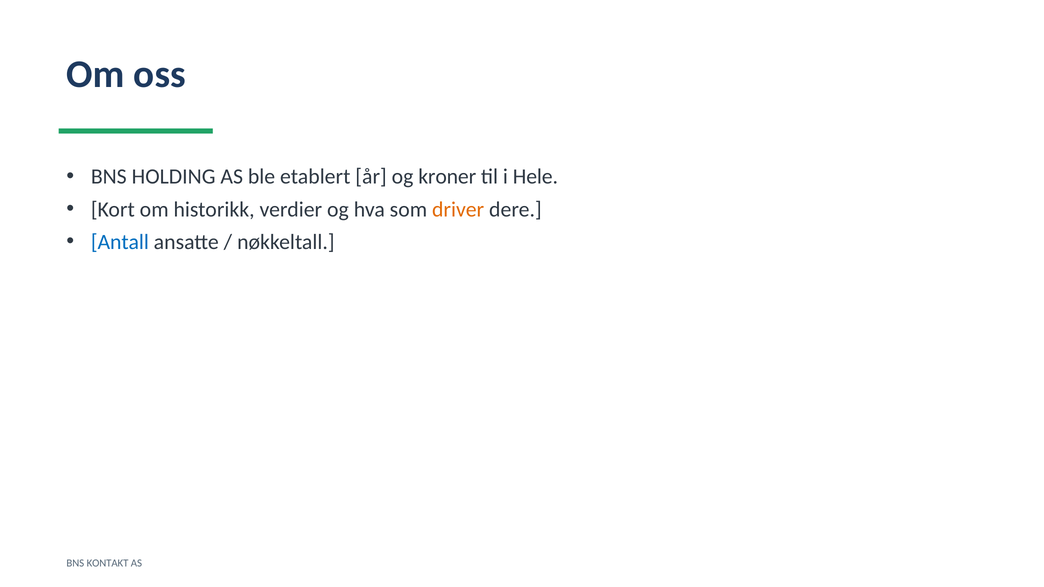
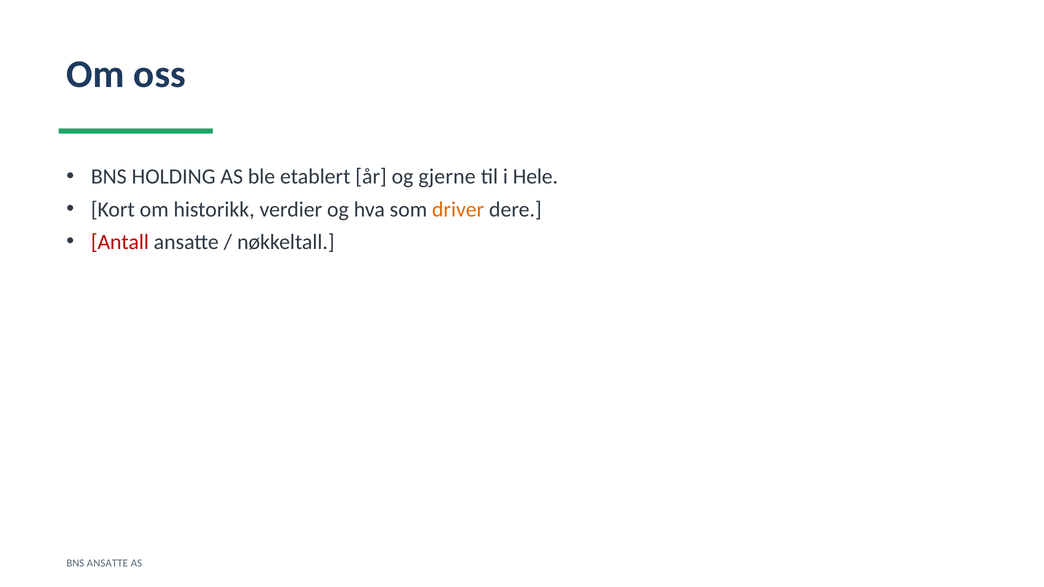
kroner: kroner -> gjerne (447, 177)
Antall colour: blue -> red (120, 242)
BNS KONTAKT: KONTAKT -> ANSATTE (107, 563)
